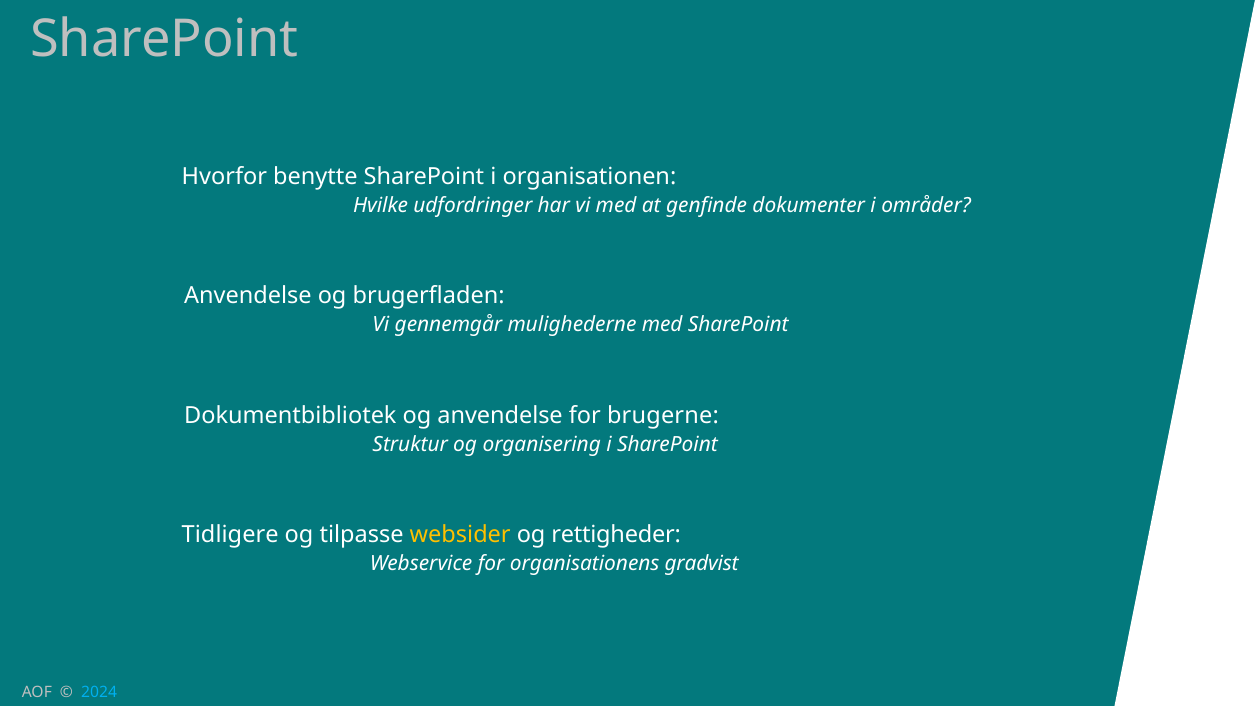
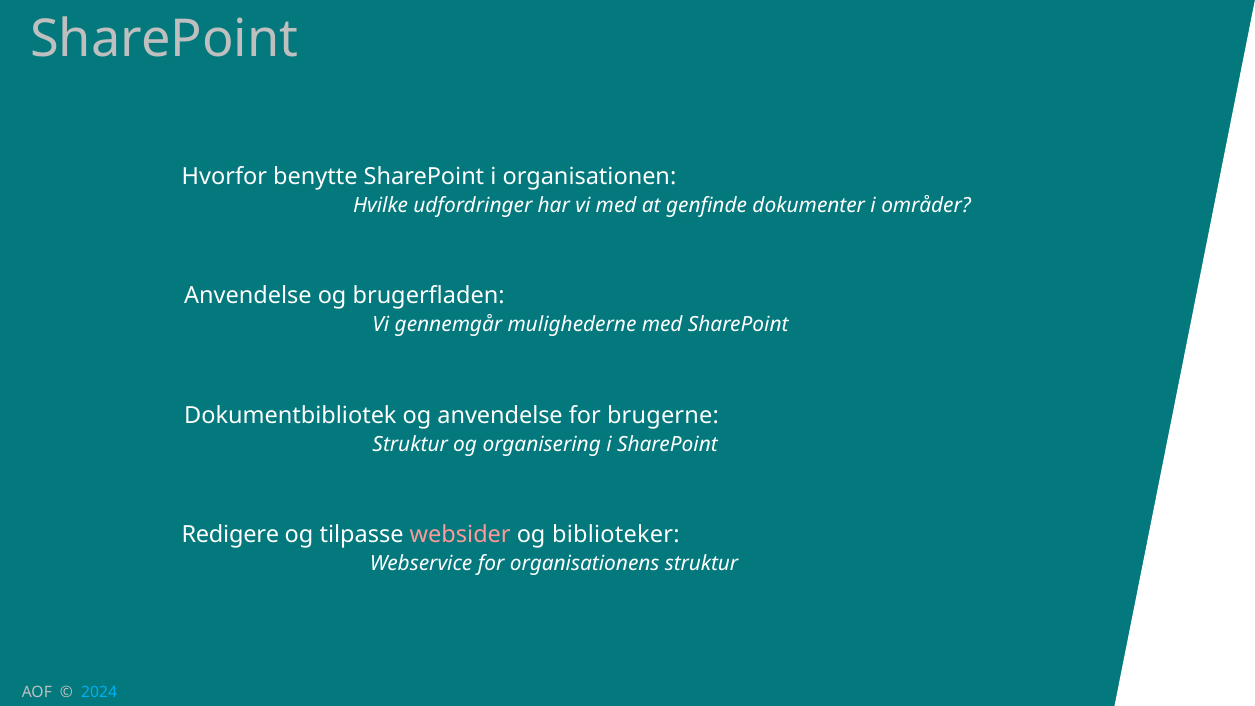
Tidligere: Tidligere -> Redigere (230, 534)
websider colour: yellow -> pink (460, 534)
rettigheder: rettigheder -> biblioteker (616, 534)
organisationens gradvist: gradvist -> struktur (702, 563)
